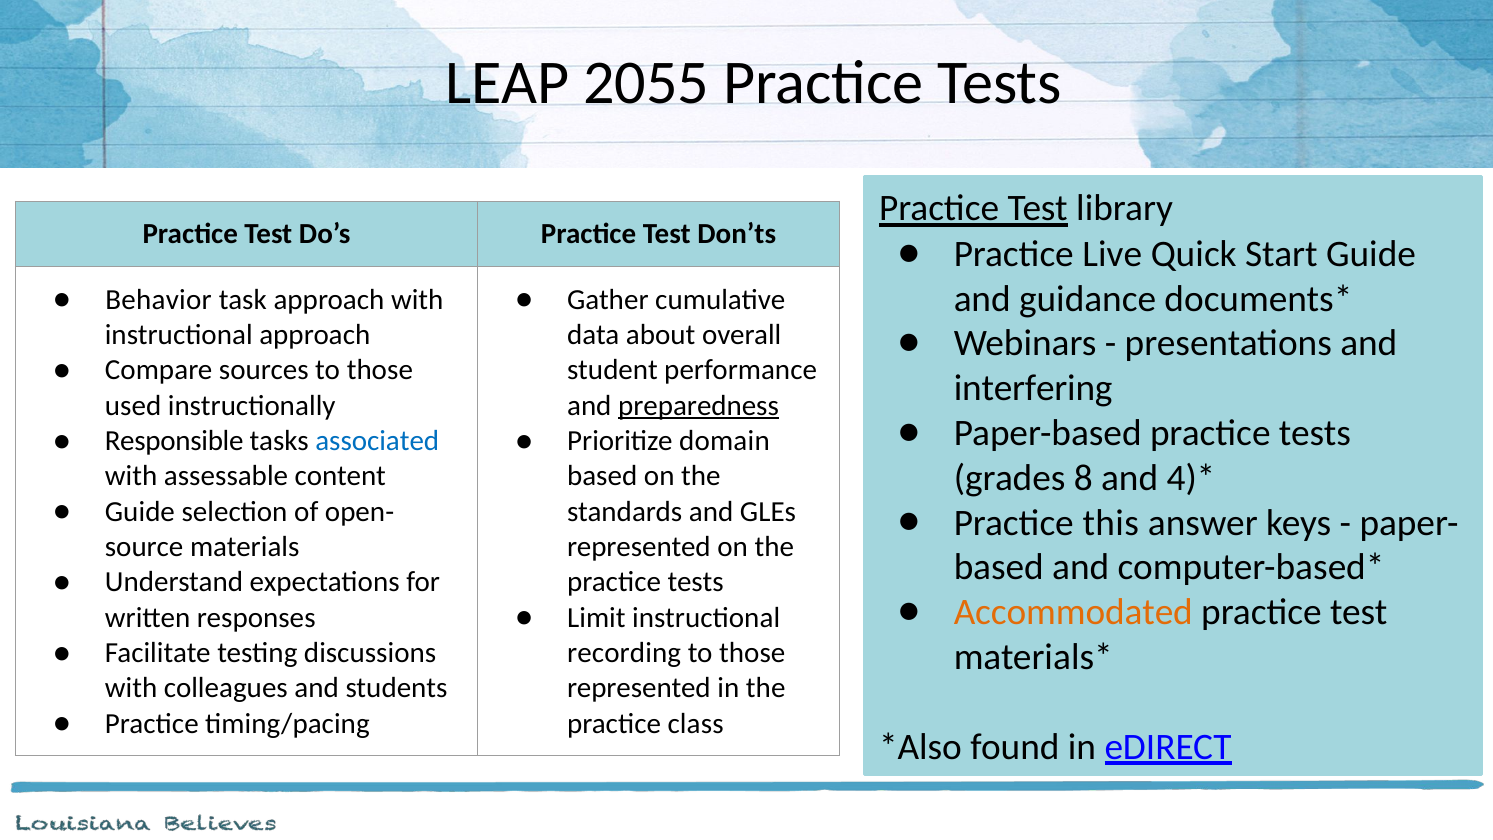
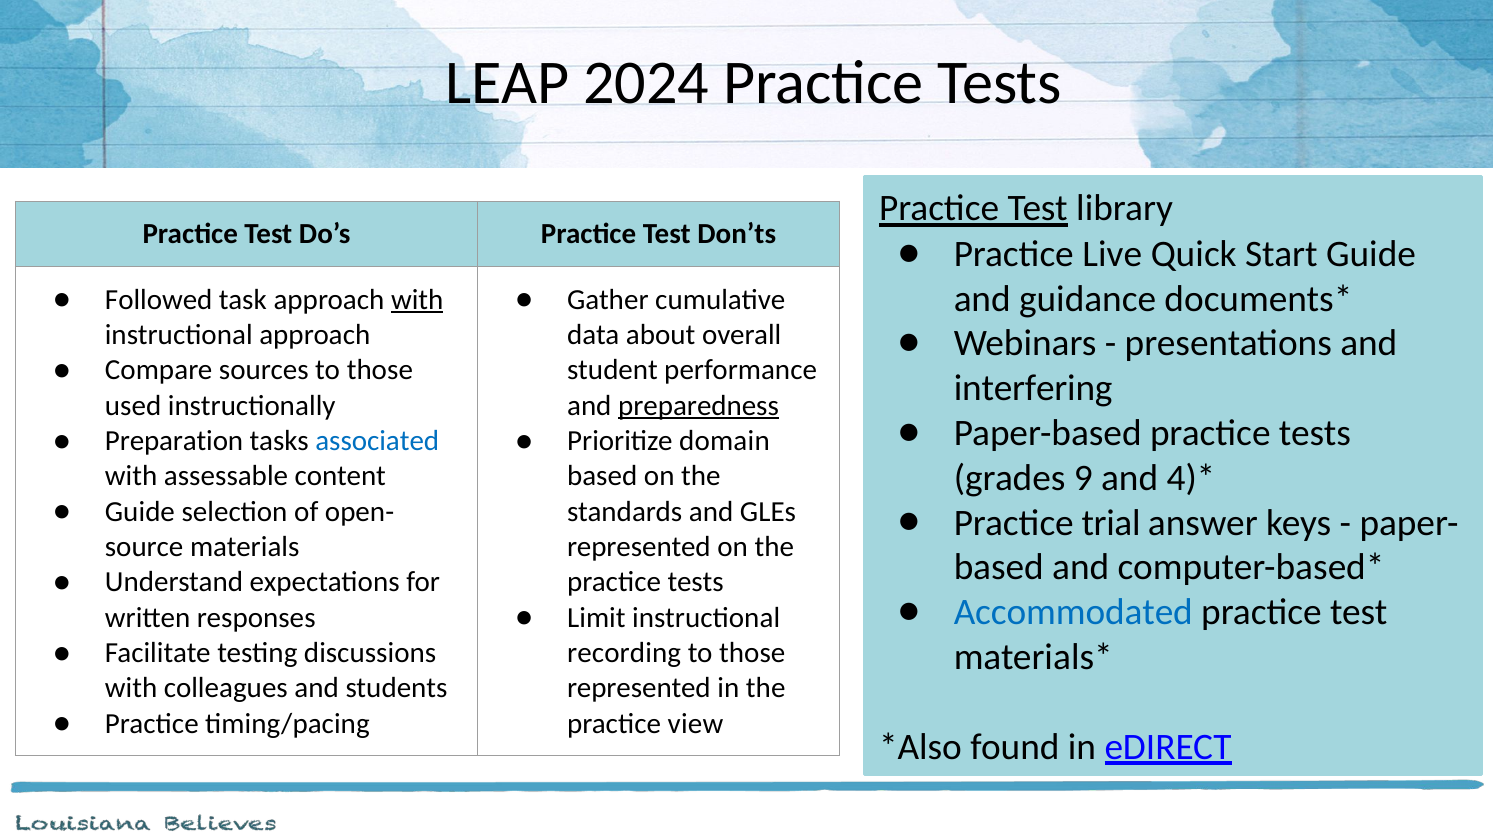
2055: 2055 -> 2024 (646, 83)
Behavior: Behavior -> Followed (159, 299)
with underline: none -> present (417, 299)
Responsible: Responsible -> Preparation (174, 441)
8: 8 -> 9 (1083, 478)
this: this -> trial (1111, 523)
Accommodated colour: orange -> blue (1073, 612)
class: class -> view (696, 723)
